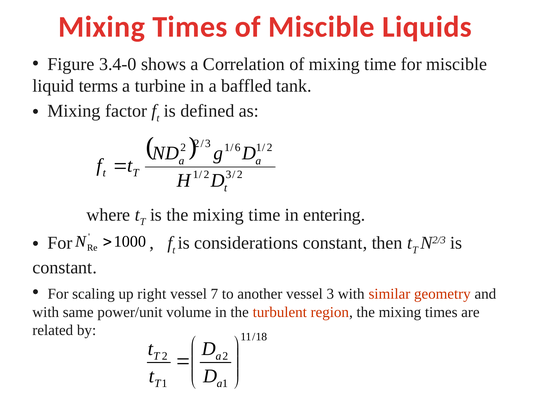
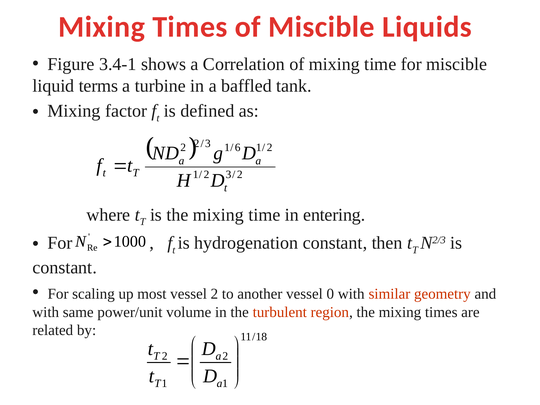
3.4-0: 3.4-0 -> 3.4-1 (118, 64)
considerations: considerations -> hydrogenation (246, 243)
right: right -> most (152, 294)
vessel 7: 7 -> 2 (214, 294)
vessel 3: 3 -> 0 (330, 294)
